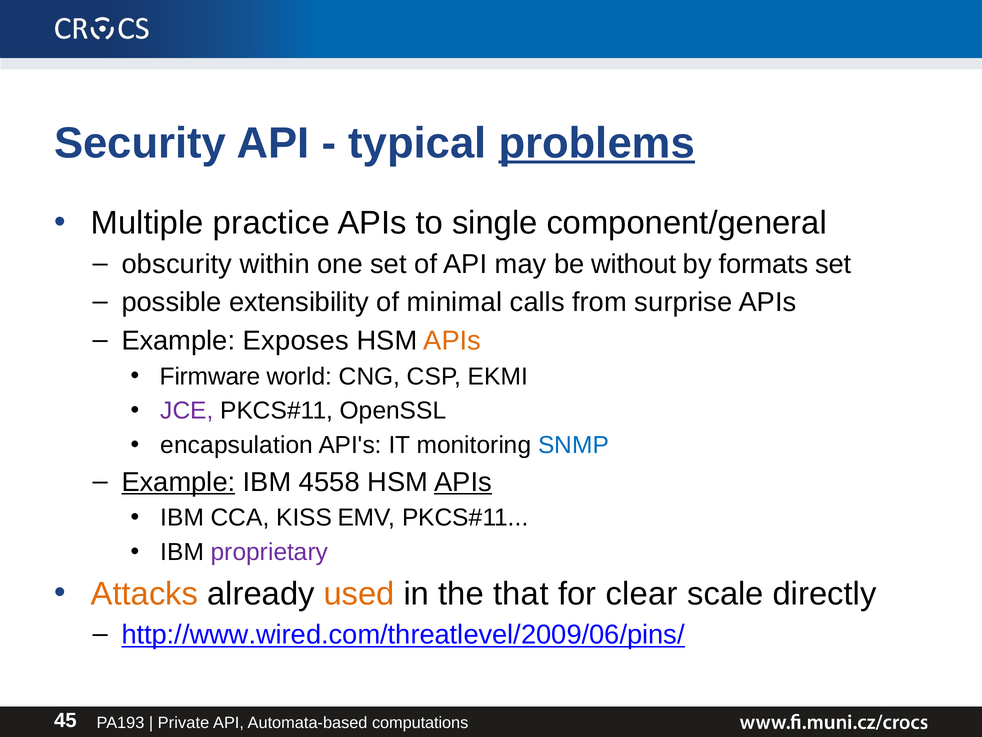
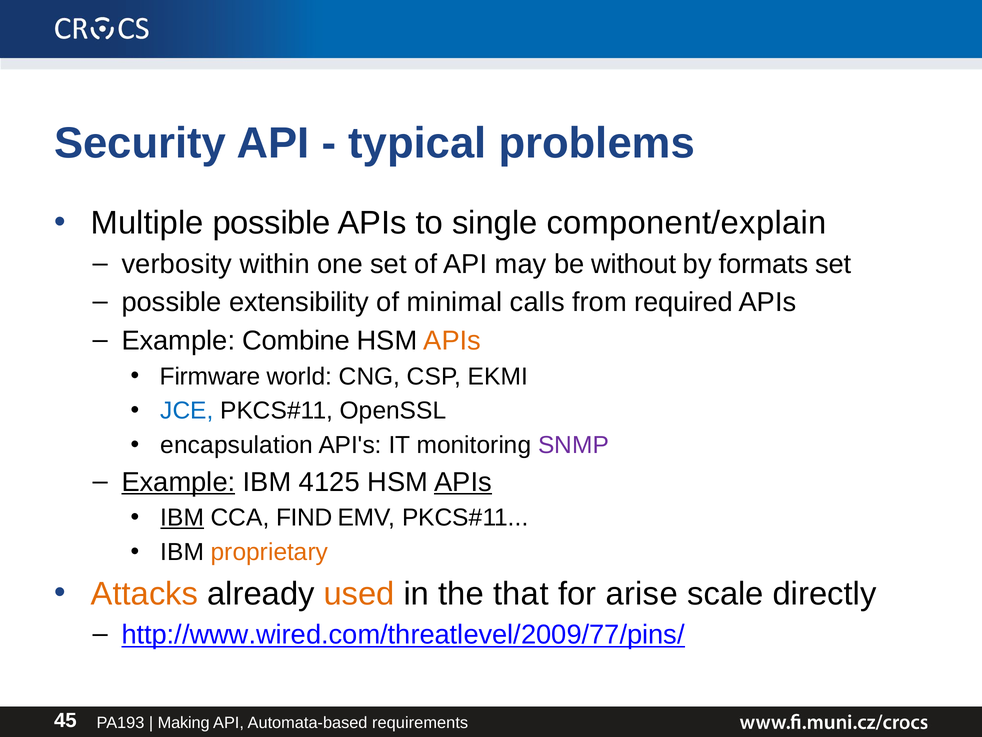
problems underline: present -> none (597, 143)
Multiple practice: practice -> possible (272, 223)
component/general: component/general -> component/explain (687, 223)
obscurity: obscurity -> verbosity (177, 264)
surprise: surprise -> required (684, 302)
Exposes: Exposes -> Combine (296, 340)
JCE colour: purple -> blue (187, 411)
SNMP colour: blue -> purple (574, 445)
4558: 4558 -> 4125 (329, 482)
IBM underline: none -> present (182, 518)
KISS: KISS -> FIND (304, 518)
proprietary colour: purple -> orange (269, 552)
clear: clear -> arise (642, 593)
http://www.wired.com/threatlevel/2009/06/pins/: http://www.wired.com/threatlevel/2009/06/pins/ -> http://www.wired.com/threatlevel/2009/77/pins/ (403, 634)
Private: Private -> Making (184, 722)
computations: computations -> requirements (420, 722)
